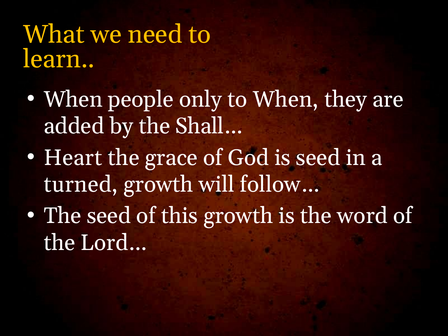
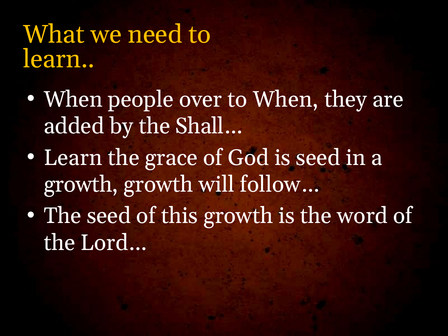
only: only -> over (201, 99)
Heart: Heart -> Learn (73, 158)
turned: turned -> growth (81, 185)
